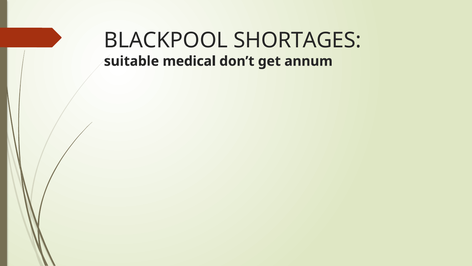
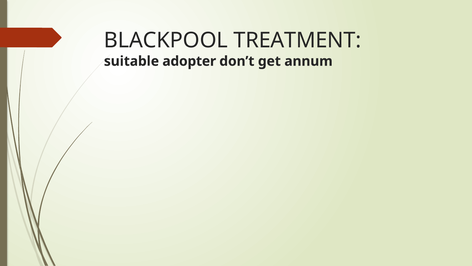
SHORTAGES: SHORTAGES -> TREATMENT (297, 40)
medical: medical -> adopter (189, 61)
